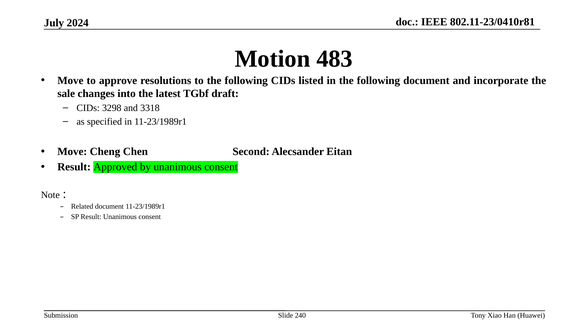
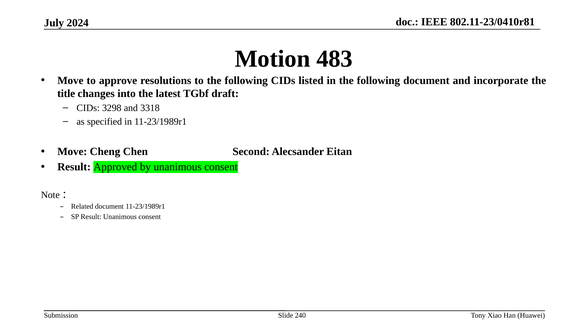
sale: sale -> title (66, 94)
